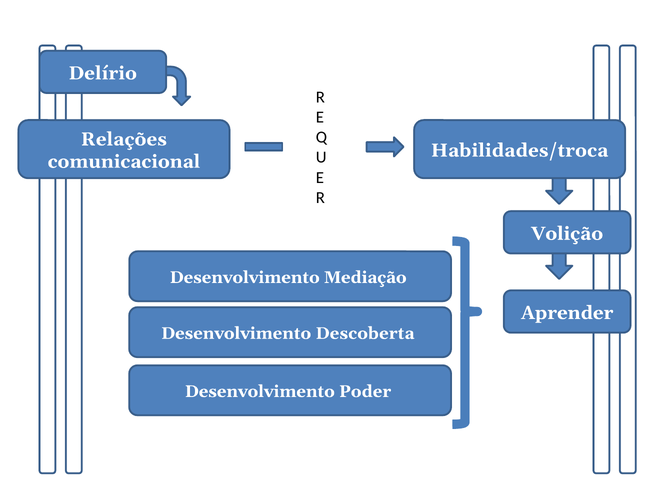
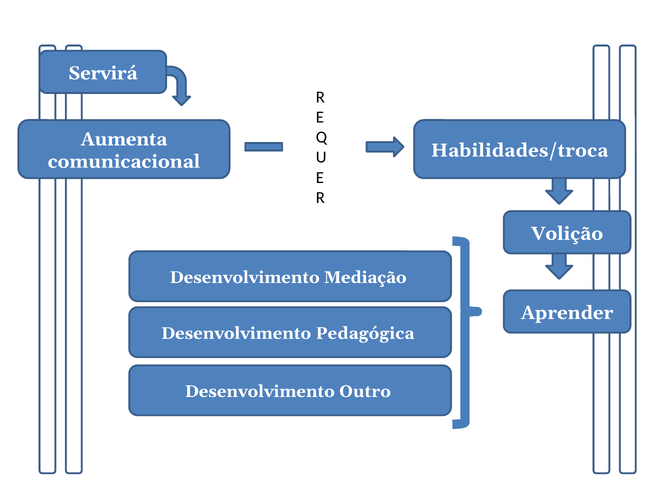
Delírio: Delírio -> Servirá (103, 73)
Relações: Relações -> Aumenta (124, 139)
Descoberta: Descoberta -> Pedagógica (365, 333)
Poder: Poder -> Outro (365, 391)
